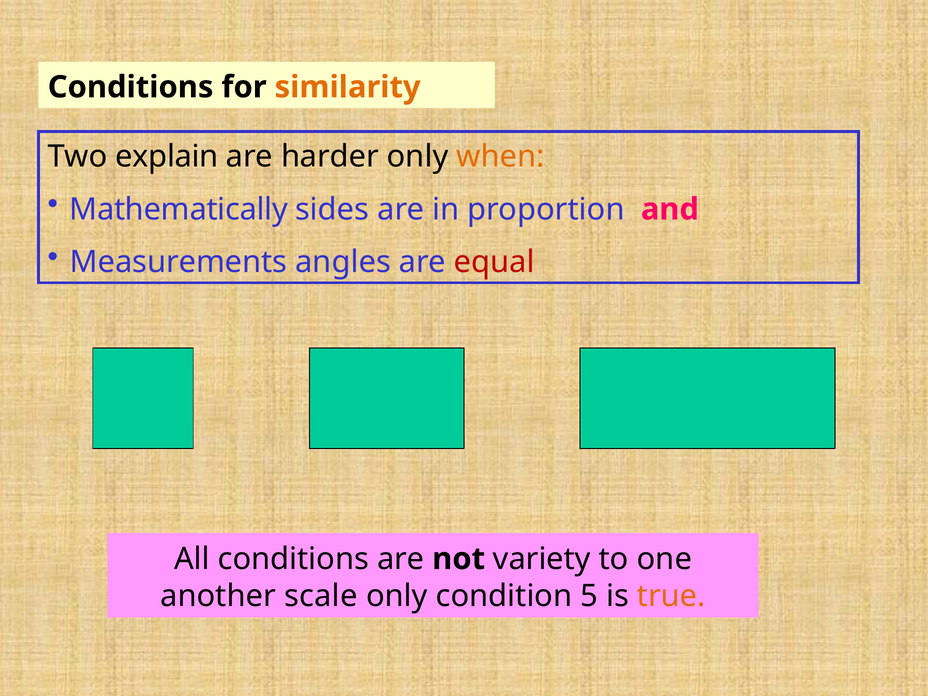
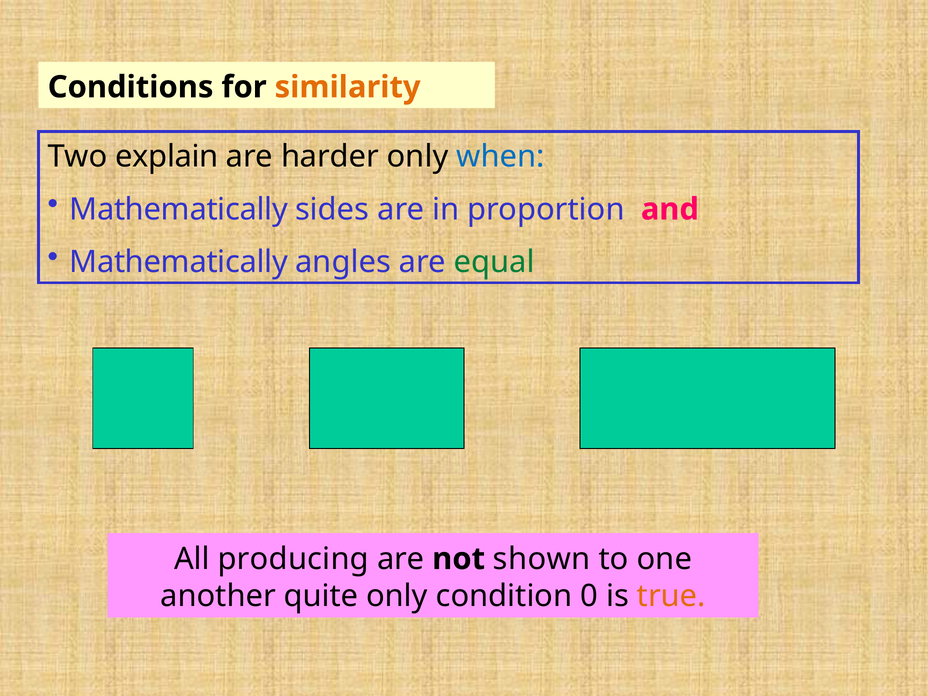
when colour: orange -> blue (500, 157)
Measurements: Measurements -> Mathematically (179, 262)
equal colour: red -> green (494, 262)
All conditions: conditions -> producing (293, 559)
variety: variety -> shown (542, 559)
scale: scale -> quite (321, 596)
5: 5 -> 0 (589, 596)
